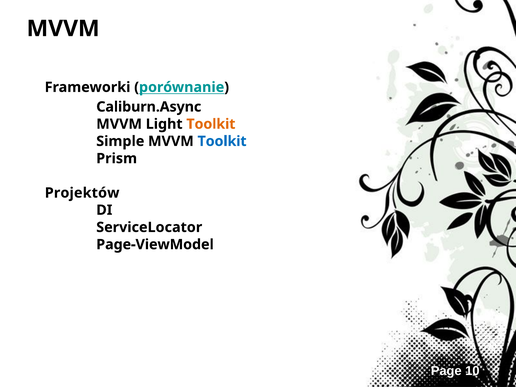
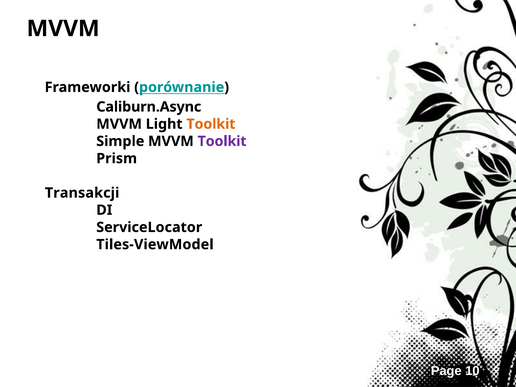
Toolkit colour: blue -> purple (222, 141)
Projektów: Projektów -> Transakcji (82, 193)
Page-ViewModel: Page-ViewModel -> Tiles-ViewModel (155, 244)
